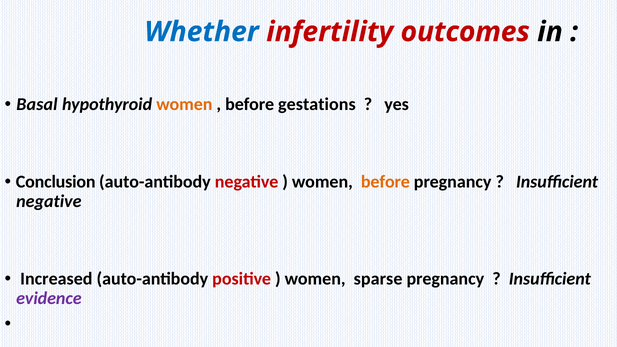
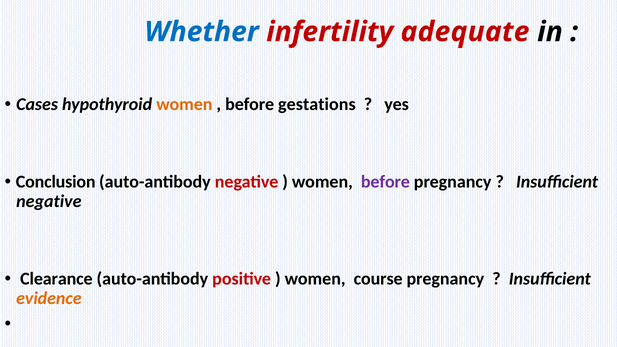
outcomes: outcomes -> adequate (465, 32)
Basal: Basal -> Cases (37, 104)
before colour: orange -> purple (385, 182)
Increased: Increased -> Clearance (56, 279)
sparse: sparse -> course (378, 279)
evidence colour: purple -> orange (49, 298)
